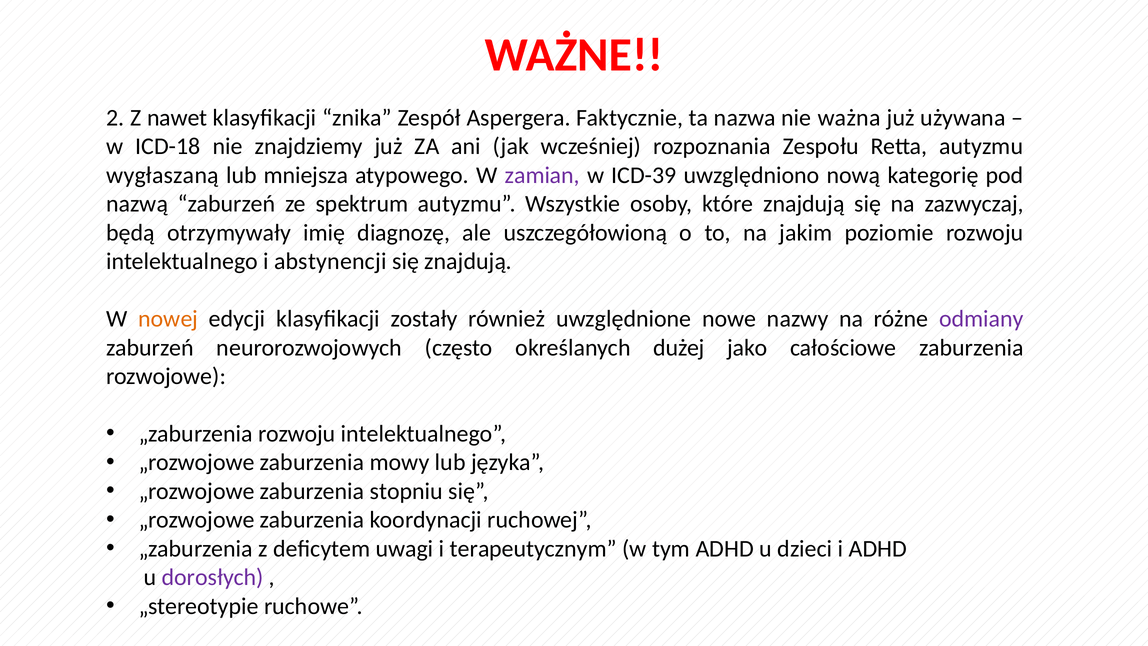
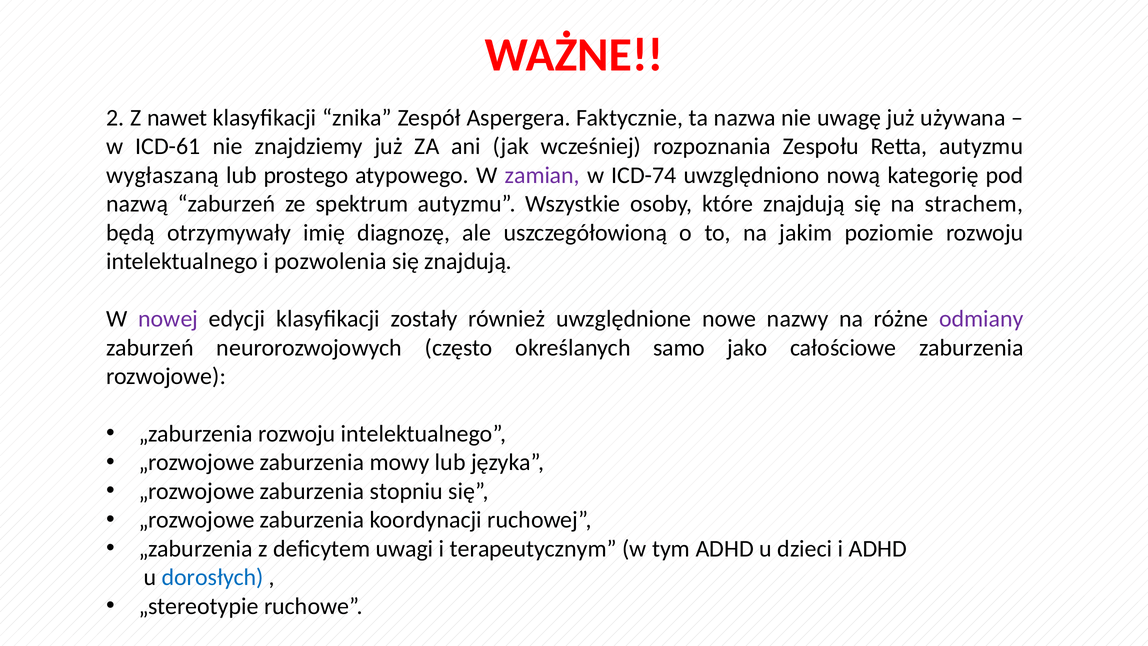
ważna: ważna -> uwagę (849, 118)
ICD-18: ICD-18 -> ICD-61 (168, 147)
mniejsza: mniejsza -> prostego (306, 175)
ICD-39: ICD-39 -> ICD-74 (644, 175)
zazwyczaj: zazwyczaj -> strachem (974, 204)
abstynencji: abstynencji -> pozwolenia (330, 261)
nowej colour: orange -> purple (168, 319)
dużej: dużej -> samo (679, 348)
dorosłych colour: purple -> blue (213, 577)
